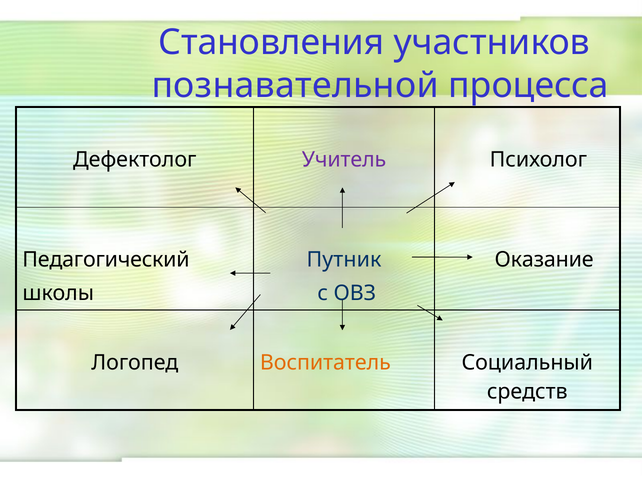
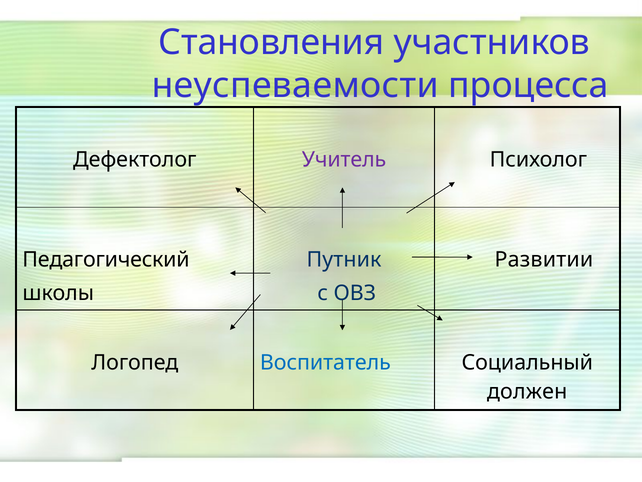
познавательной: познавательной -> неуспеваемости (295, 85)
Оказание: Оказание -> Развитии (544, 259)
Воспитатель colour: orange -> blue (325, 362)
средств: средств -> должен (527, 391)
